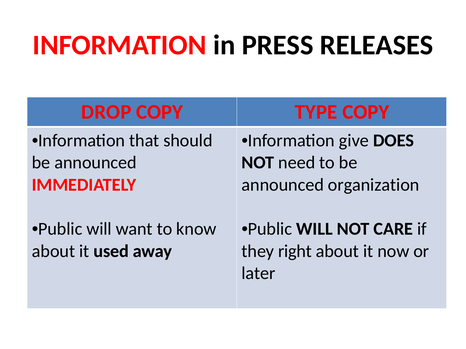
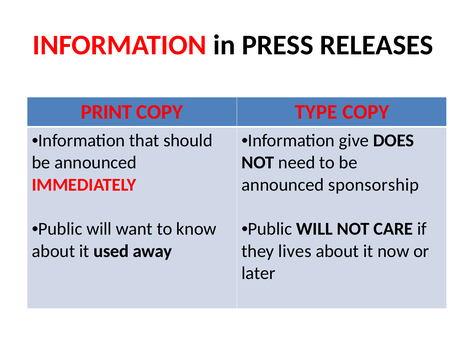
DROP: DROP -> PRINT (107, 112)
organization: organization -> sponsorship (374, 185)
right: right -> lives (295, 251)
